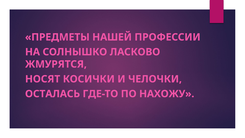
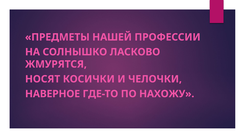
ОСТАЛАСЬ: ОСТАЛАСЬ -> НАВЕРНОЕ (53, 94)
